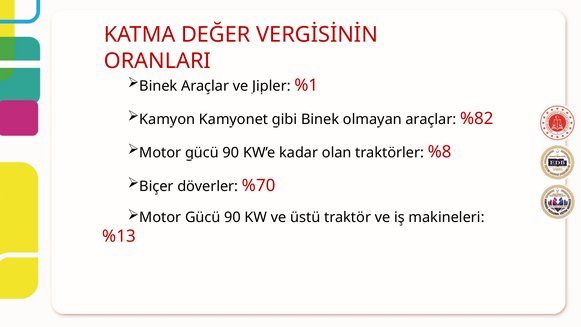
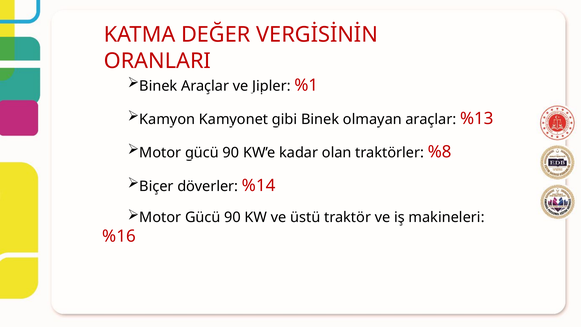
%82: %82 -> %13 (477, 119)
%70: %70 -> %14 (259, 185)
%13: %13 -> %16 (119, 236)
